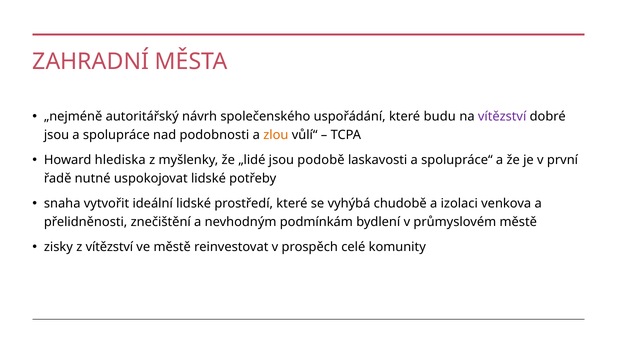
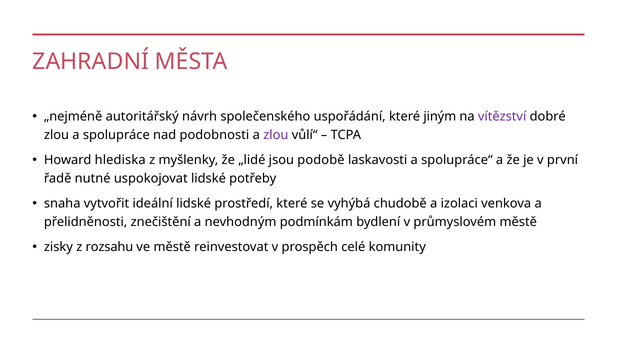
budu: budu -> jiným (440, 117)
jsou: jsou -> zlou (57, 135)
zlou colour: orange -> purple (276, 135)
z vítězství: vítězství -> rozsahu (109, 247)
